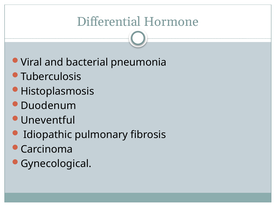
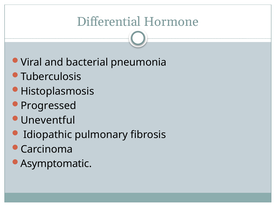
Duodenum: Duodenum -> Progressed (48, 106)
Gynecological: Gynecological -> Asymptomatic (56, 164)
